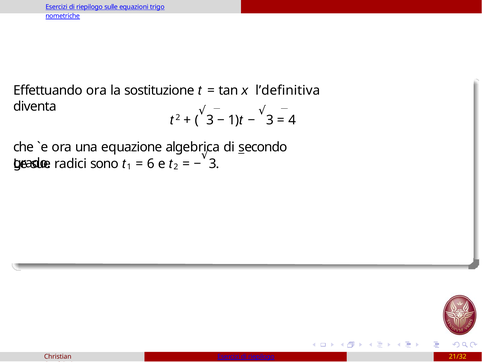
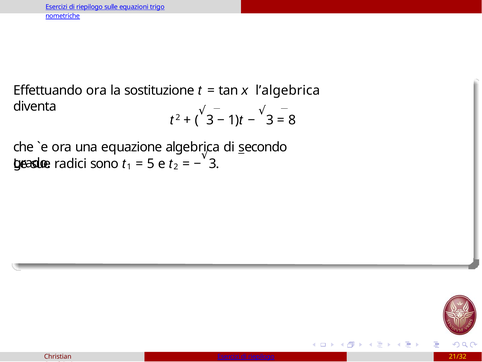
l’definitiva: l’definitiva -> l’algebrica (288, 90)
4: 4 -> 8 (292, 120)
6: 6 -> 5 (151, 164)
